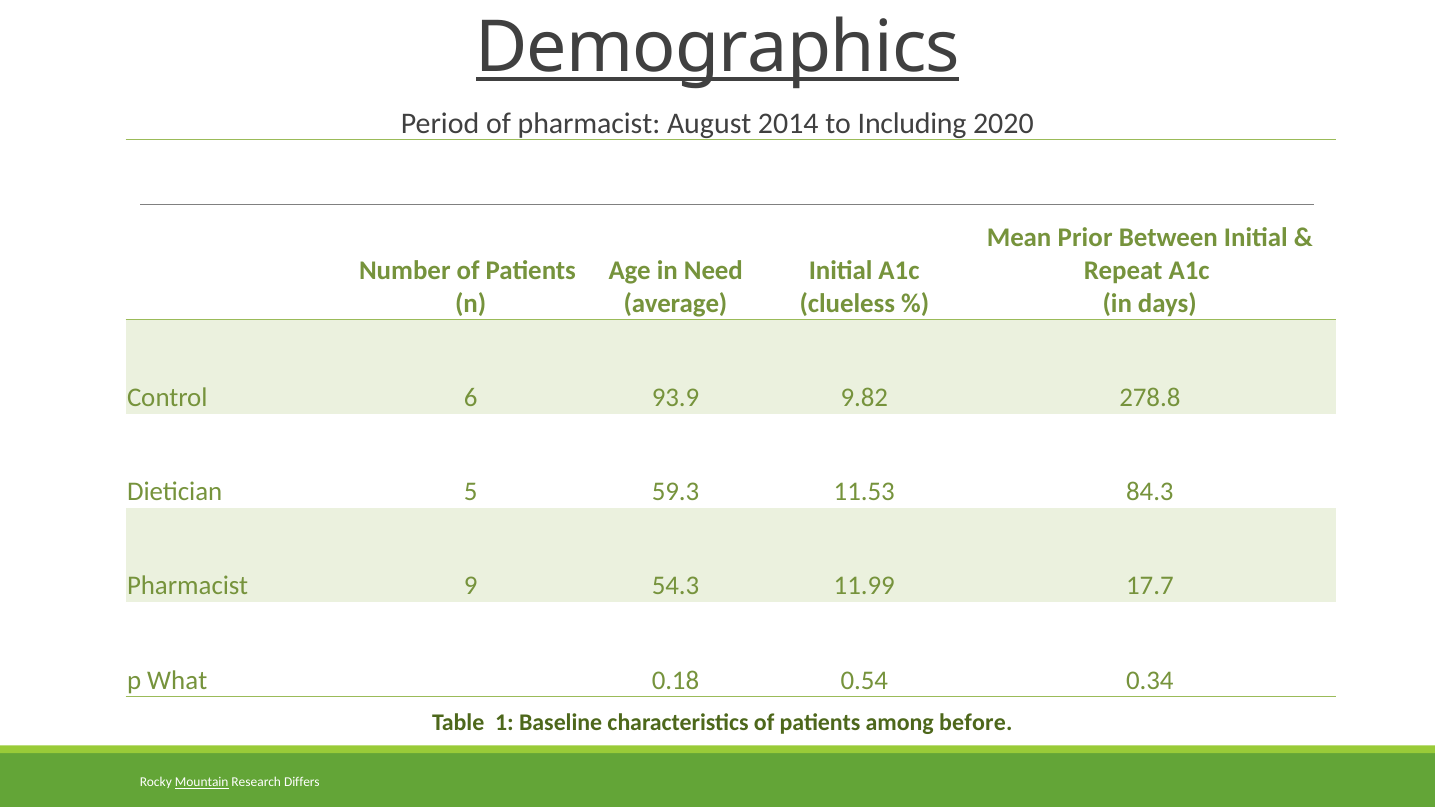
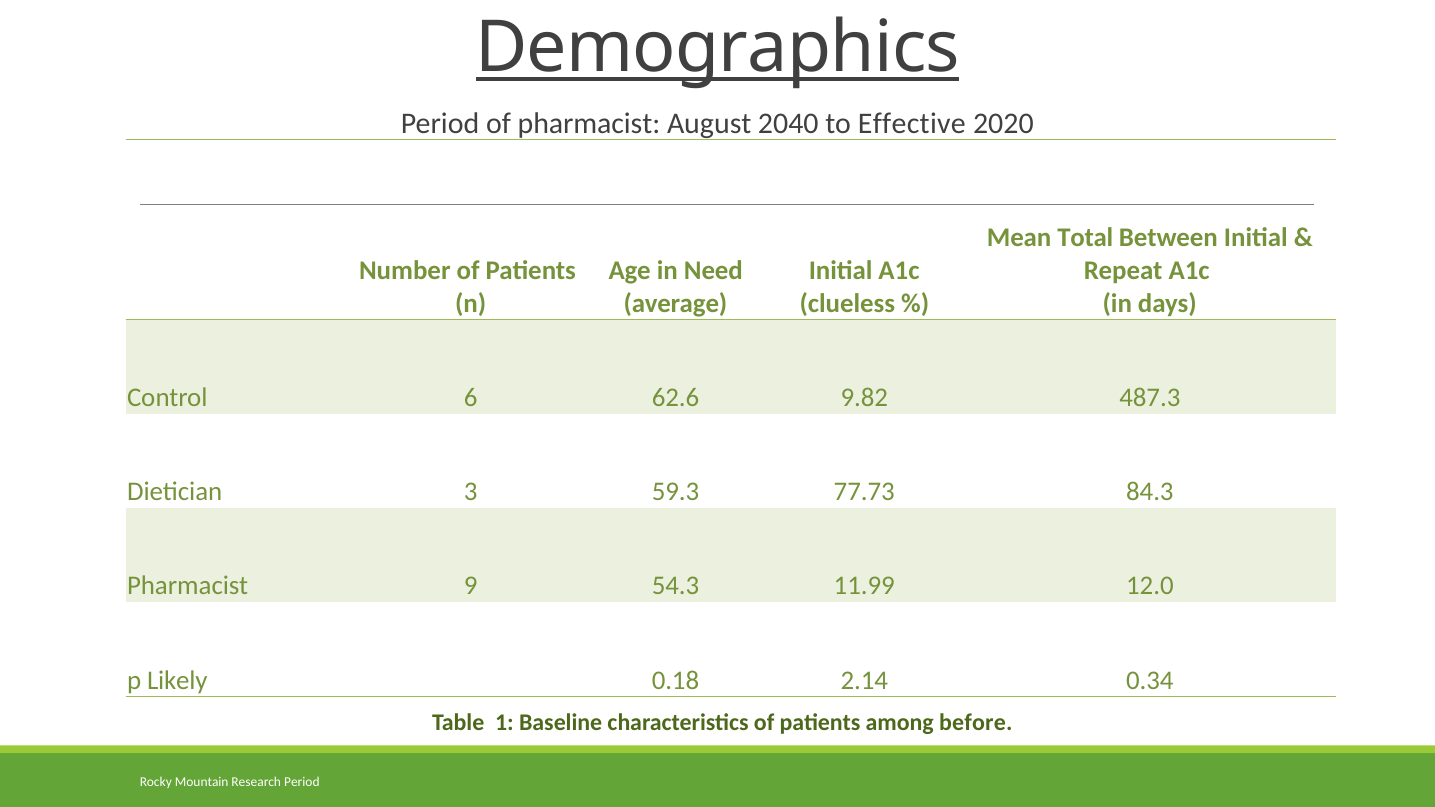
2014: 2014 -> 2040 (788, 124)
Including: Including -> Effective (912, 124)
Prior: Prior -> Total (1085, 238)
93.9: 93.9 -> 62.6 (676, 398)
278.8: 278.8 -> 487.3 (1150, 398)
5: 5 -> 3 (471, 492)
11.53: 11.53 -> 77.73 (864, 492)
17.7: 17.7 -> 12.0 (1150, 586)
What: What -> Likely (177, 681)
0.54: 0.54 -> 2.14 (864, 681)
Mountain underline: present -> none (202, 783)
Research Differs: Differs -> Period (302, 783)
